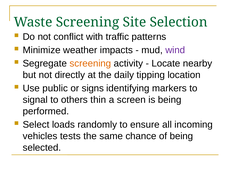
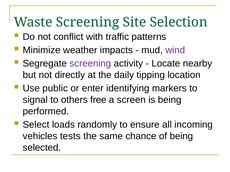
screening colour: orange -> purple (90, 64)
signs: signs -> enter (93, 89)
thin: thin -> free (98, 100)
